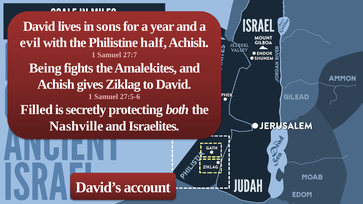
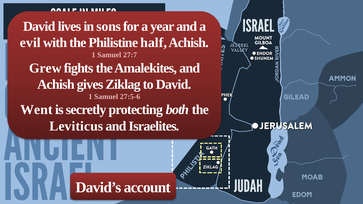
Being: Being -> Grew (45, 68)
Filled: Filled -> Went (37, 110)
Nashville: Nashville -> Leviticus (76, 126)
